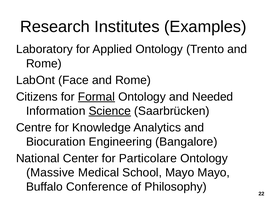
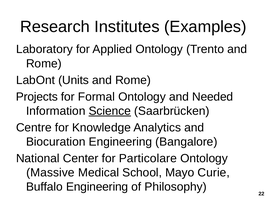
Face: Face -> Units (74, 80)
Citizens: Citizens -> Projects (37, 97)
Formal underline: present -> none (96, 97)
Mayo Mayo: Mayo -> Curie (214, 173)
Buffalo Conference: Conference -> Engineering (97, 187)
